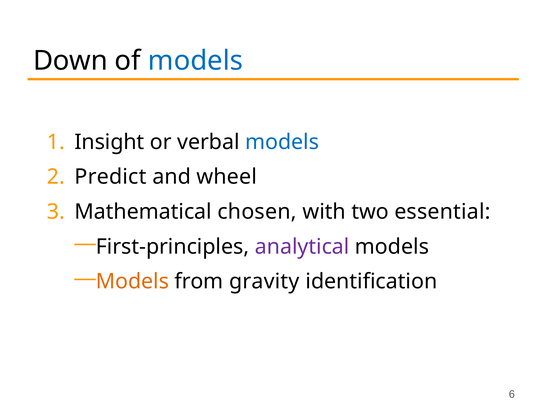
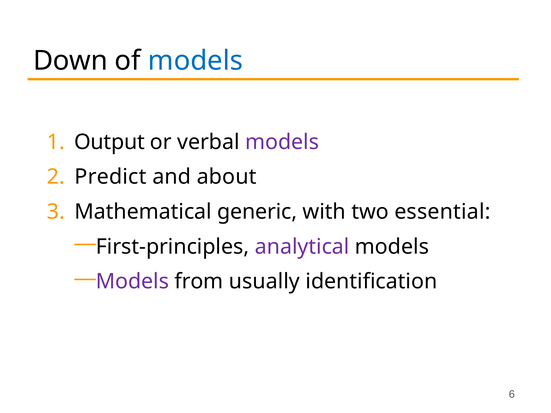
Insight: Insight -> Output (109, 142)
models colour: blue -> purple (282, 142)
wheel: wheel -> about (227, 177)
chosen: chosen -> generic (257, 212)
Models colour: orange -> purple (132, 282)
gravity: gravity -> usually (264, 282)
